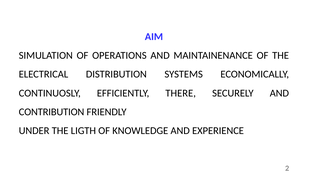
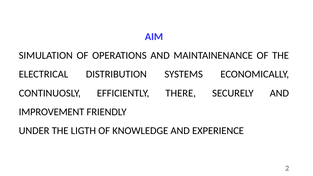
CONTRIBUTION: CONTRIBUTION -> IMPROVEMENT (52, 112)
